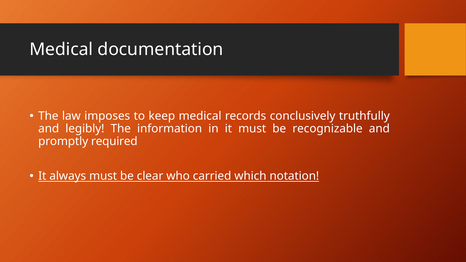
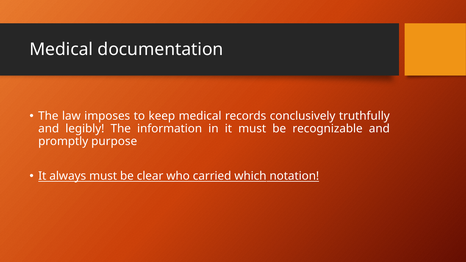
required: required -> purpose (114, 141)
